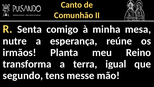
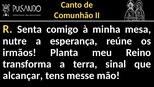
igual: igual -> sinal (116, 64)
segundo: segundo -> alcançar (23, 75)
